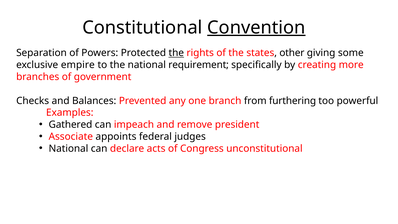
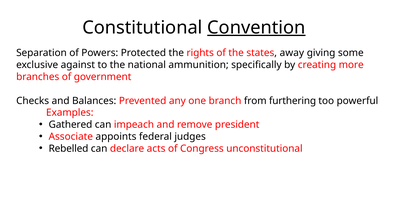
the underline: present -> none (176, 53)
other: other -> away (292, 53)
empire: empire -> against (78, 65)
requirement: requirement -> ammunition (199, 65)
National: National -> Rebelled (69, 148)
